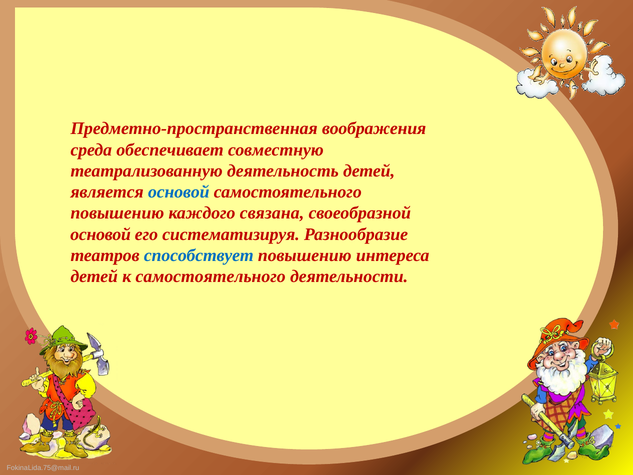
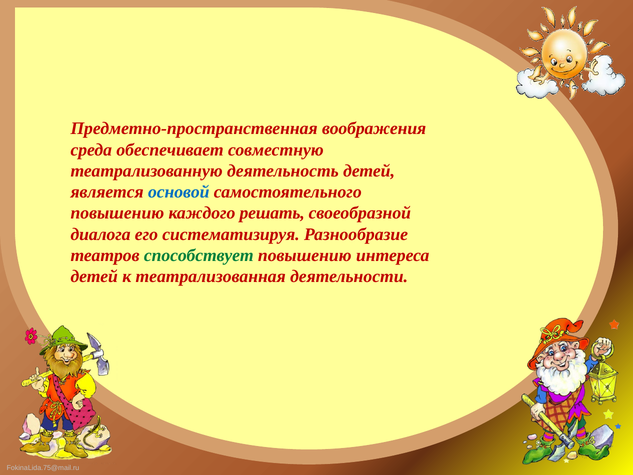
связана: связана -> решать (272, 213)
основой: основой -> диалога (101, 234)
способствует colour: blue -> green (199, 255)
к самостоятельного: самостоятельного -> театрализованная (211, 276)
